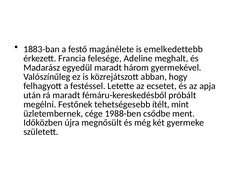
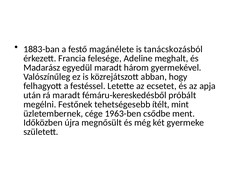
emelkedettebb: emelkedettebb -> tanácskozásból (173, 49)
1988-ben: 1988-ben -> 1963-ben (123, 113)
